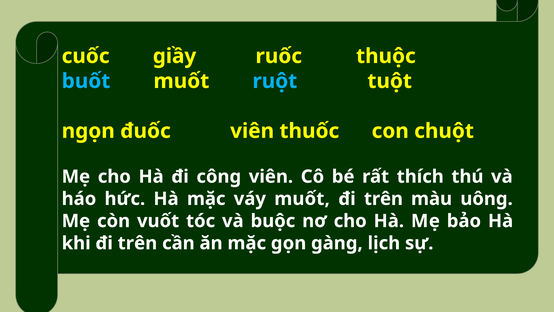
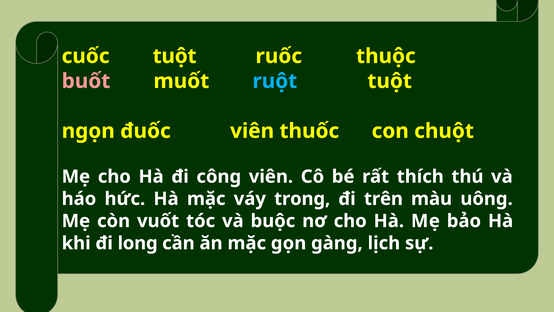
cuốc giầy: giầy -> tuột (175, 56)
buốt colour: light blue -> pink (86, 81)
váy muốt: muốt -> trong (302, 199)
khi đi trên: trên -> long (138, 243)
